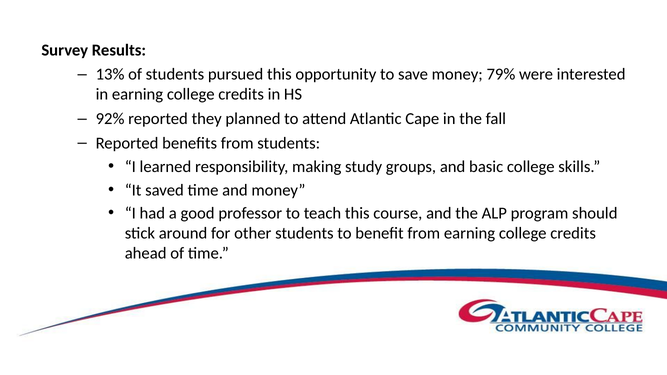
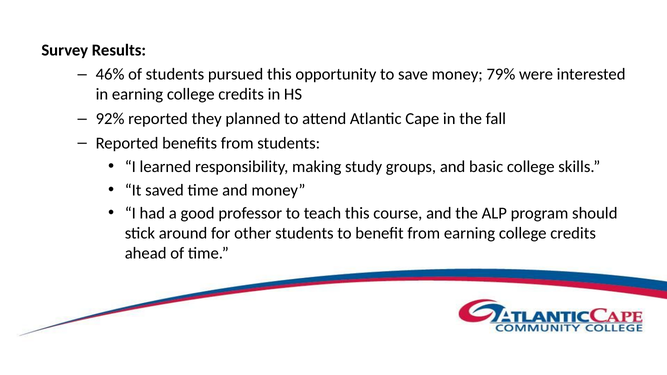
13%: 13% -> 46% (110, 75)
